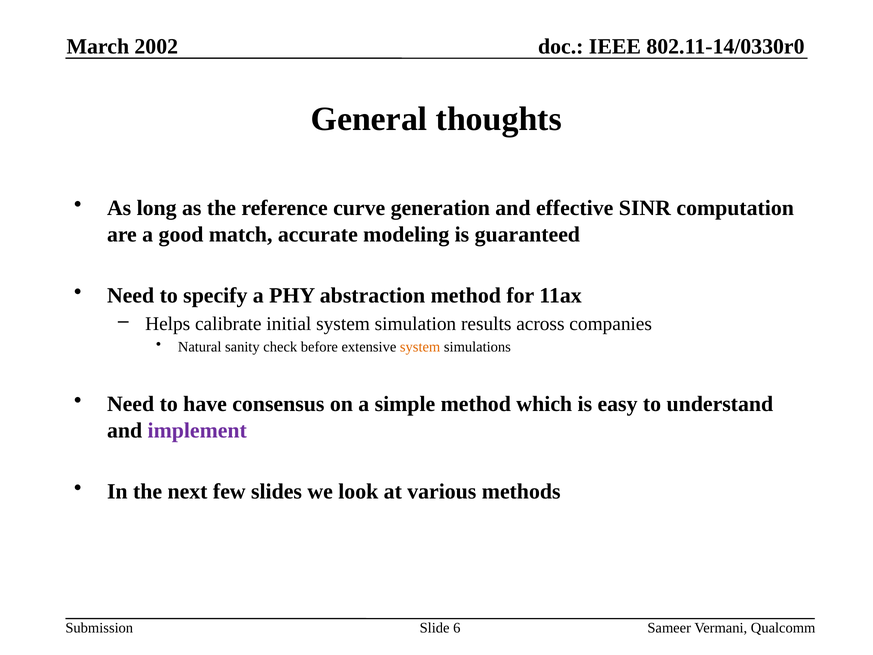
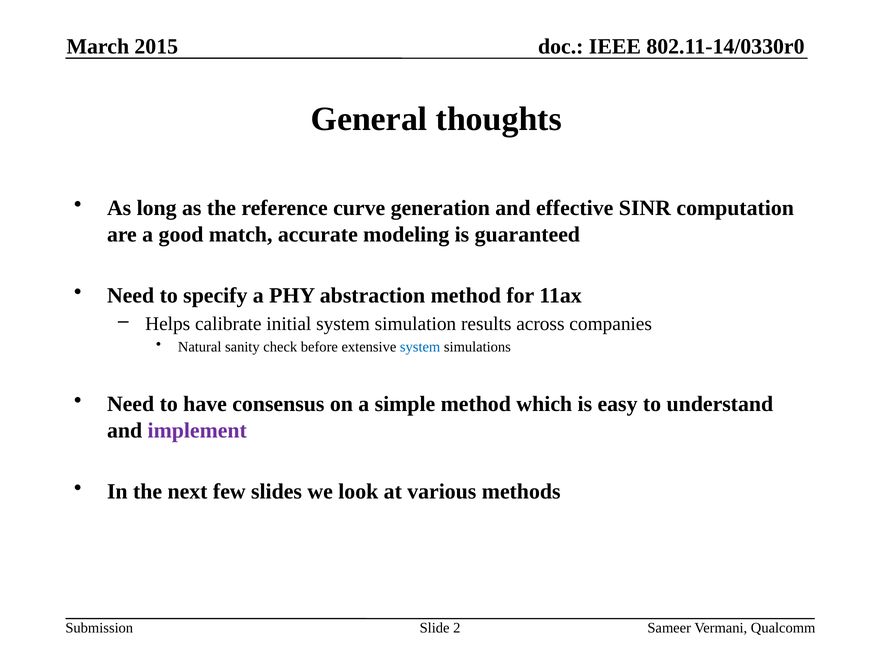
2002: 2002 -> 2015 (156, 47)
system colour: orange -> blue (420, 347)
6: 6 -> 2 (457, 628)
